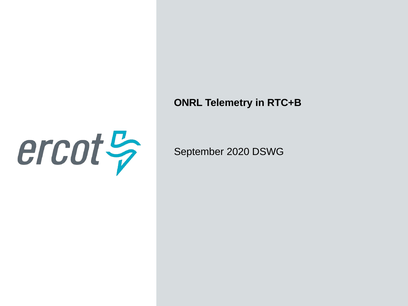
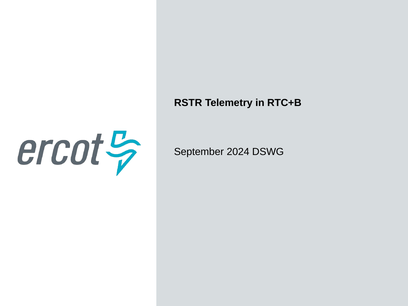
ONRL: ONRL -> RSTR (188, 103)
2020: 2020 -> 2024 (238, 152)
